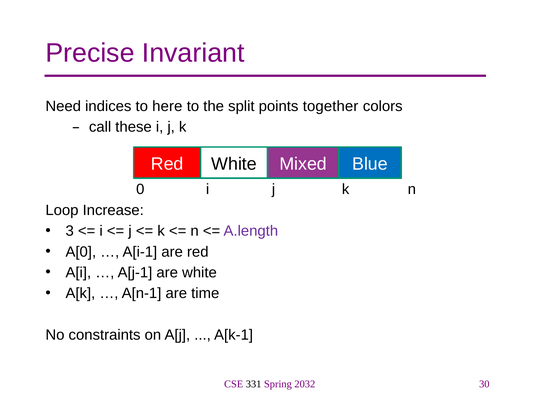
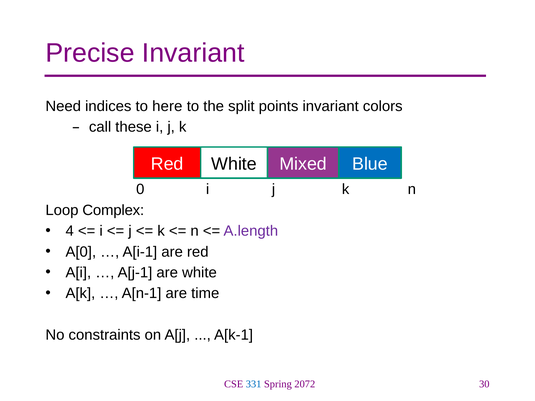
points together: together -> invariant (331, 106)
Increase: Increase -> Complex (113, 210)
3: 3 -> 4 (70, 231)
331 colour: black -> blue (254, 384)
2032: 2032 -> 2072 (305, 384)
